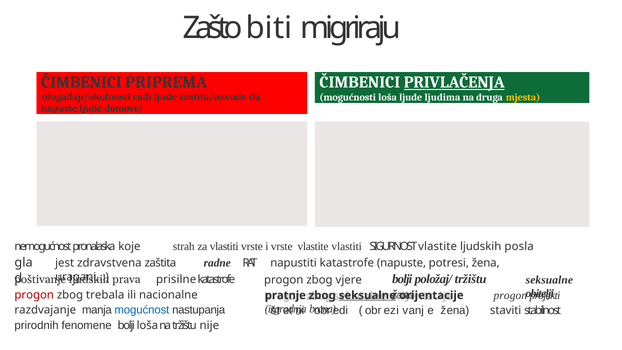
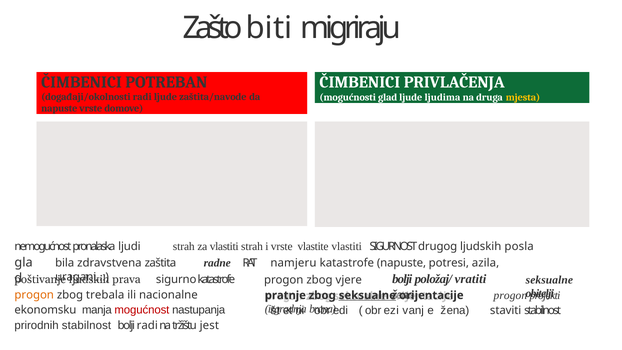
PRIPREMA: PRIPREMA -> POTREBAN (166, 82)
PRIVLAČENJA underline: present -> none (454, 82)
mogućnosti loša: loša -> glad (388, 98)
napuste ljude: ljude -> vrste (91, 109)
koje: koje -> ljudi (129, 247)
vlastiti vrste: vrste -> strah (252, 247)
SIGURNOST vlastite: vlastite -> drugog (438, 247)
jest: jest -> bila (65, 263)
napustiti: napustiti -> namjeru (293, 263)
potresi žena: žena -> azila (486, 263)
prisilne: prisilne -> sigurno (176, 280)
tržištu: tržištu -> vratiti (471, 279)
progon colour: red -> orange (34, 295)
razdvajanje: razdvajanje -> ekonomsku (45, 310)
mogućnost colour: blue -> red (142, 310)
prirodnih fenomene: fenomene -> stabilnost (86, 325)
bolji loša: loša -> radi (147, 325)
nije: nije -> jest (209, 325)
